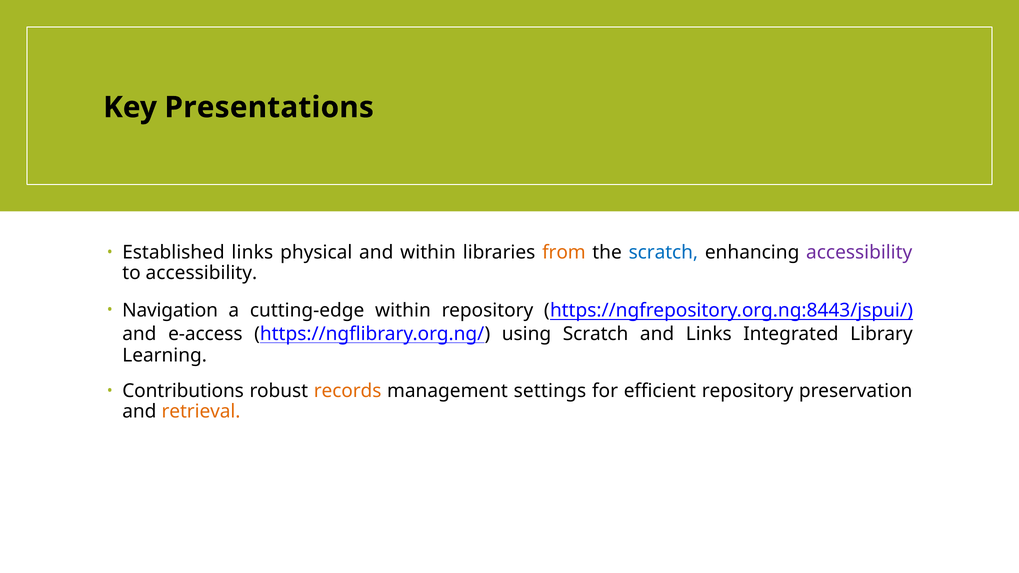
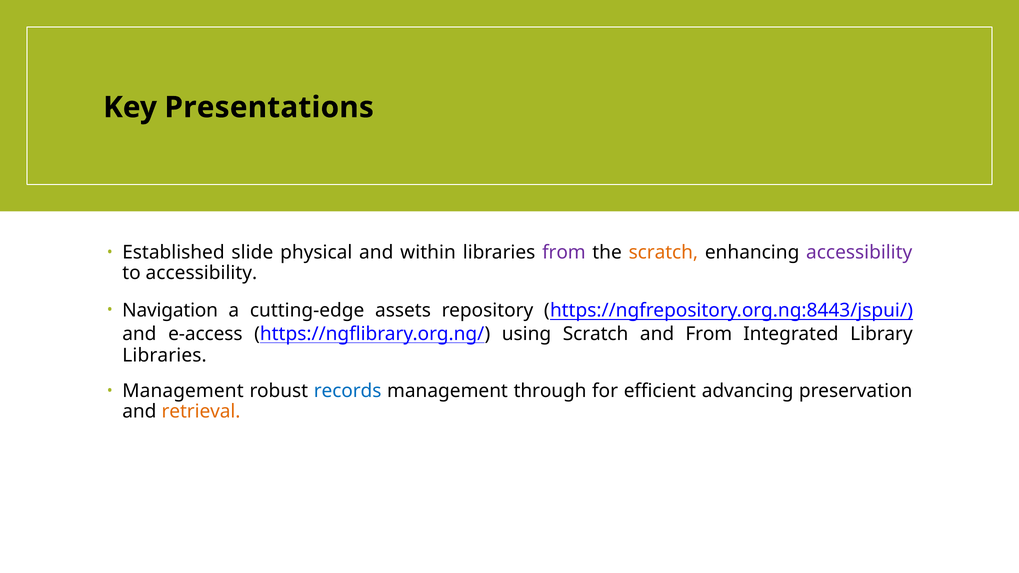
Established links: links -> slide (252, 252)
from colour: orange -> purple (564, 252)
scratch colour: blue -> orange (663, 252)
cutting-edge within: within -> assets (403, 311)
and Links: Links -> From (709, 334)
Learning: Learning -> Libraries (164, 355)
Contributions: Contributions -> Management (183, 391)
records colour: orange -> blue (348, 391)
settings: settings -> through (550, 391)
efficient repository: repository -> advancing (748, 391)
